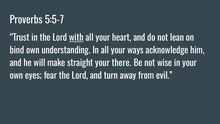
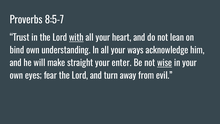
5:5-7: 5:5-7 -> 8:5-7 (54, 20)
there: there -> enter (122, 63)
wise underline: none -> present (165, 63)
